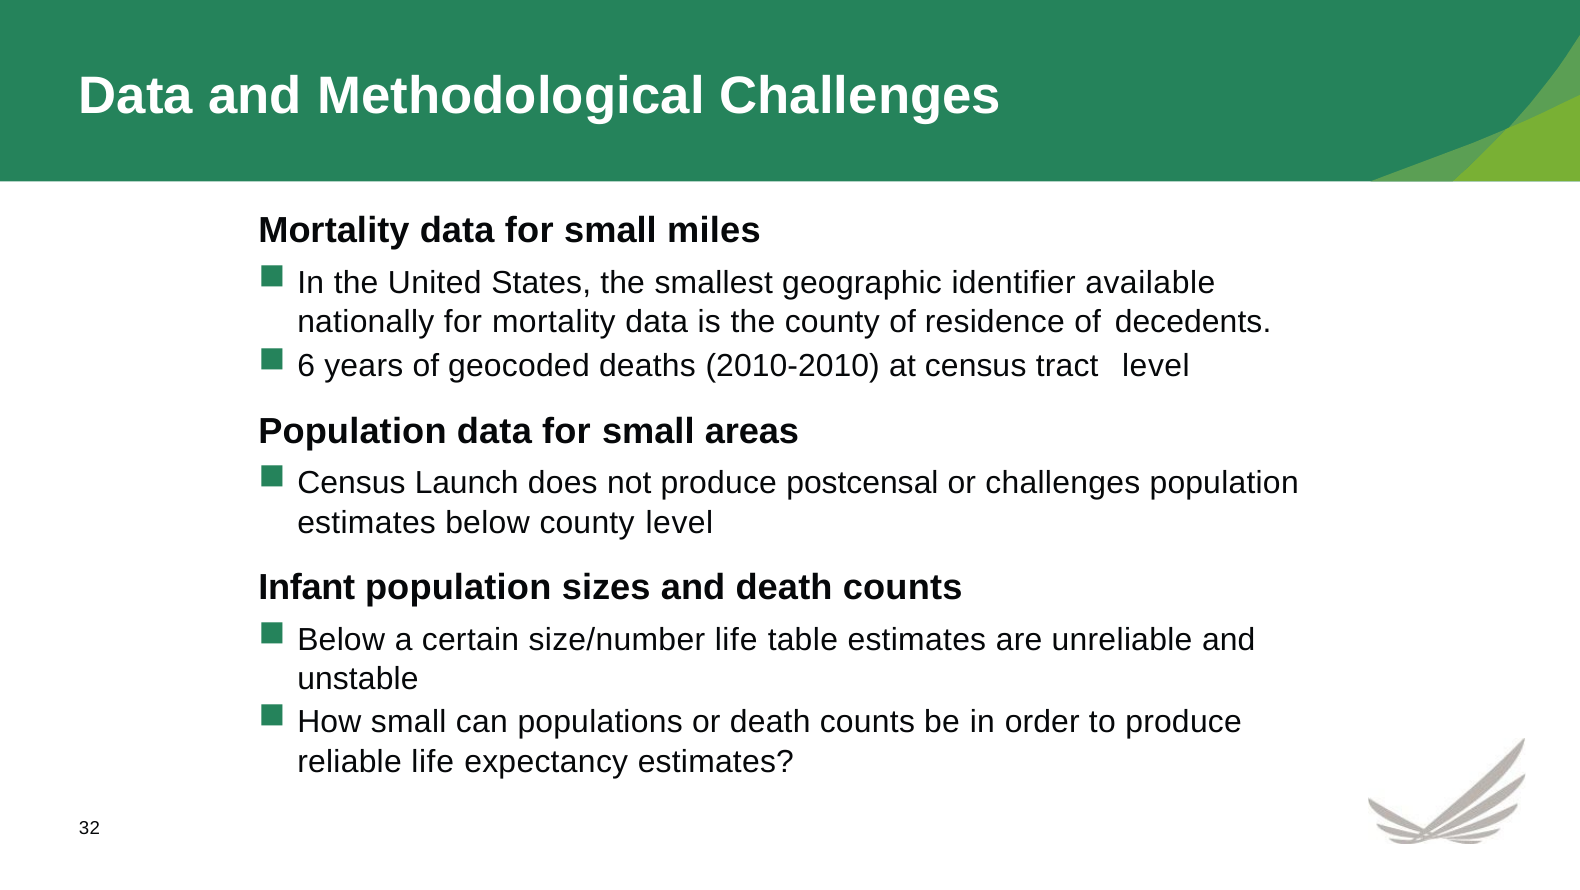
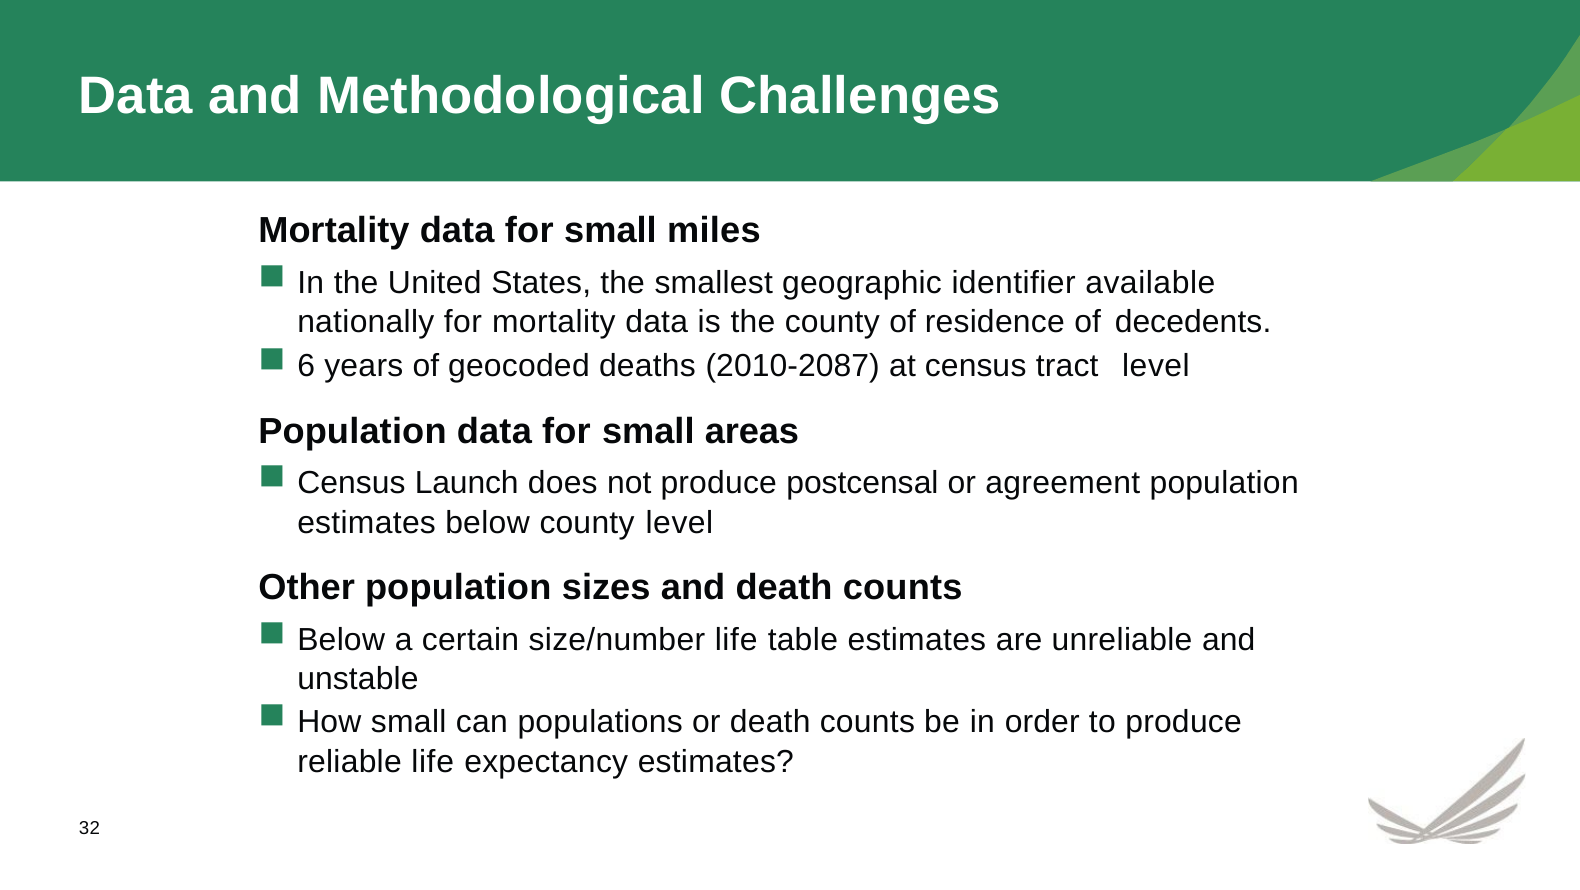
2010-2010: 2010-2010 -> 2010-2087 (793, 366)
or challenges: challenges -> agreement (1063, 483)
Infant: Infant -> Other (307, 587)
